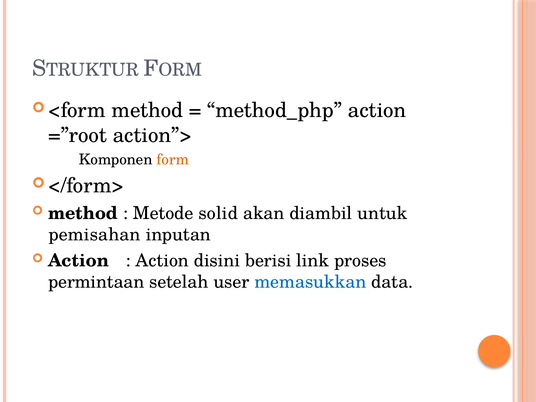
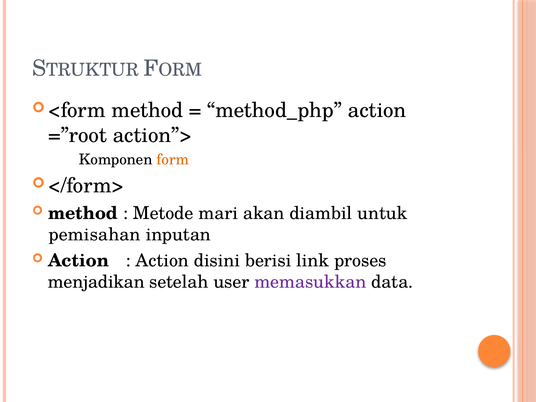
solid: solid -> mari (218, 213)
permintaan: permintaan -> menjadikan (96, 282)
memasukkan colour: blue -> purple (310, 282)
